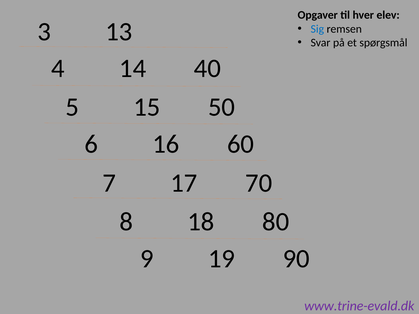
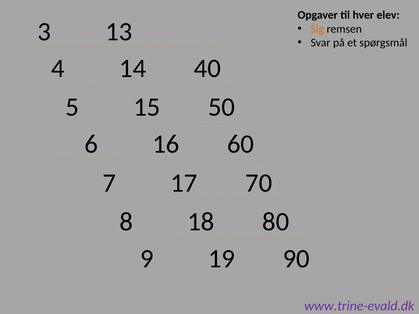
Sig colour: blue -> orange (317, 29)
